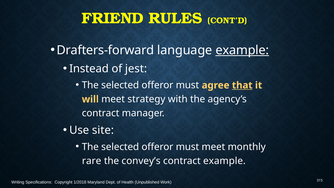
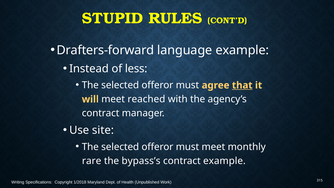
FRIEND: FRIEND -> STUPID (112, 18)
example underline: present -> none (242, 50)
jest: jest -> less (136, 69)
strategy: strategy -> reached (146, 99)
convey’s: convey’s -> bypass’s (141, 161)
